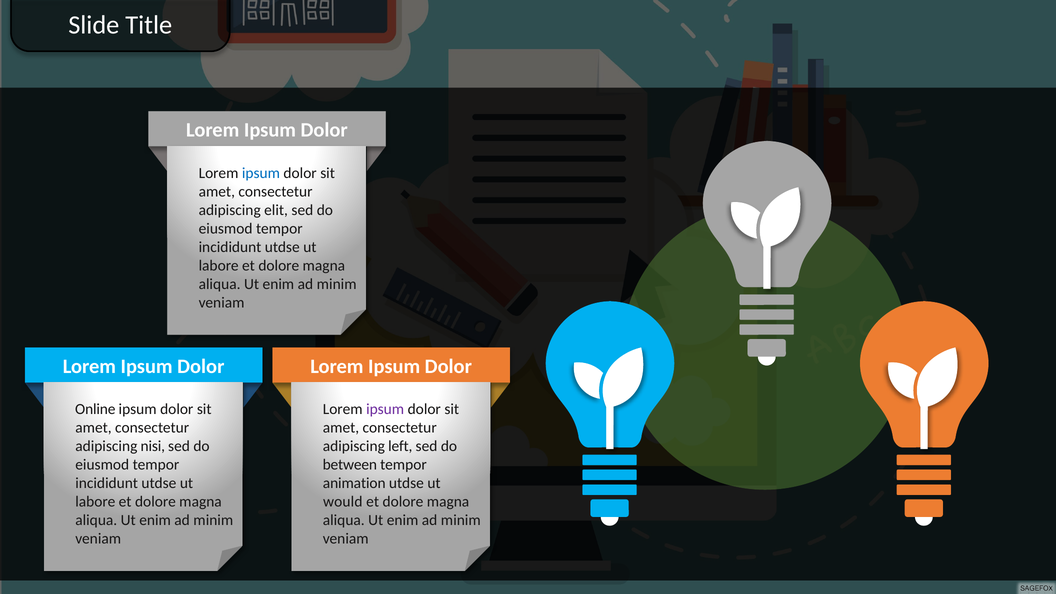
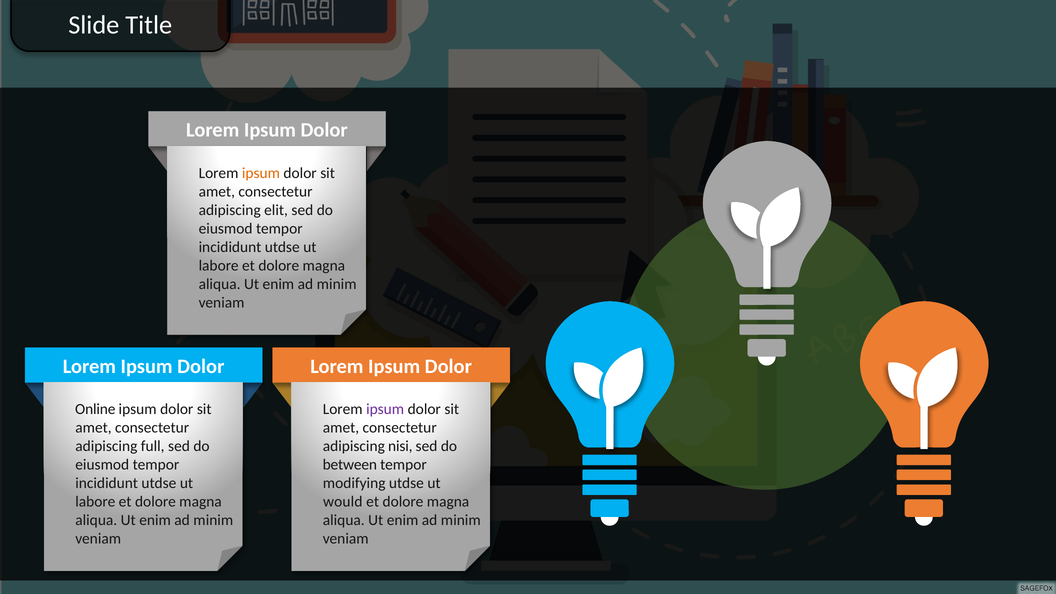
ipsum colour: blue -> orange (261, 173)
nisi: nisi -> full (153, 446)
left: left -> nisi (400, 446)
animation: animation -> modifying (354, 483)
